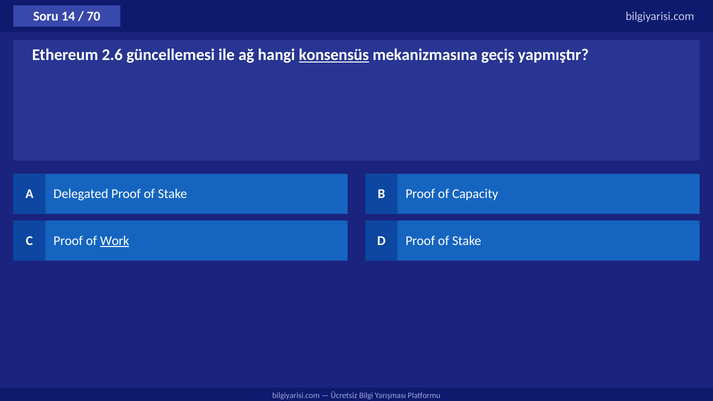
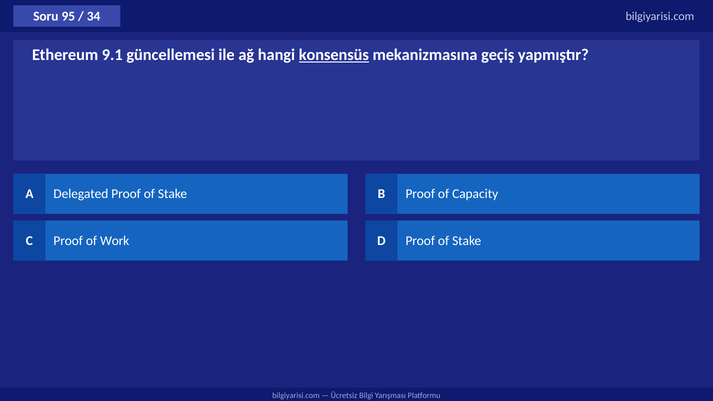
14: 14 -> 95 (68, 16)
70: 70 -> 34 (94, 16)
2.6: 2.6 -> 9.1 (112, 55)
Work underline: present -> none (115, 241)
